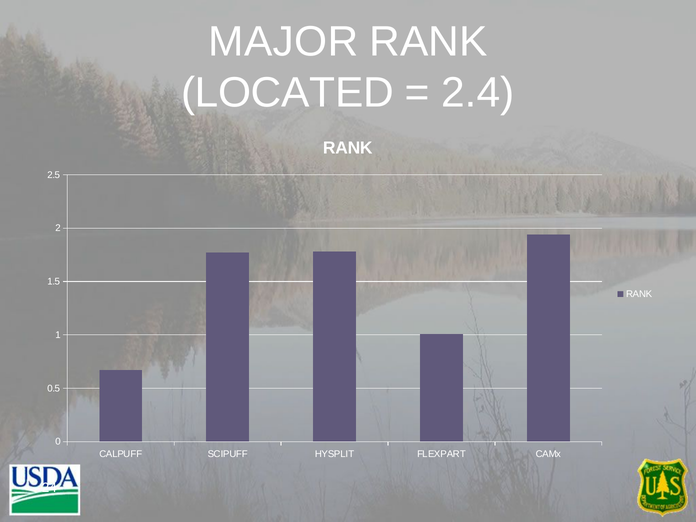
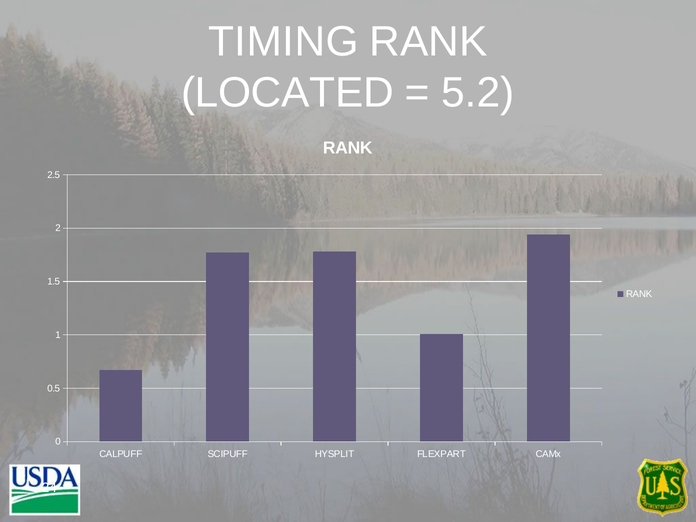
MAJOR: MAJOR -> TIMING (283, 42)
2.4: 2.4 -> 5.2 (478, 93)
